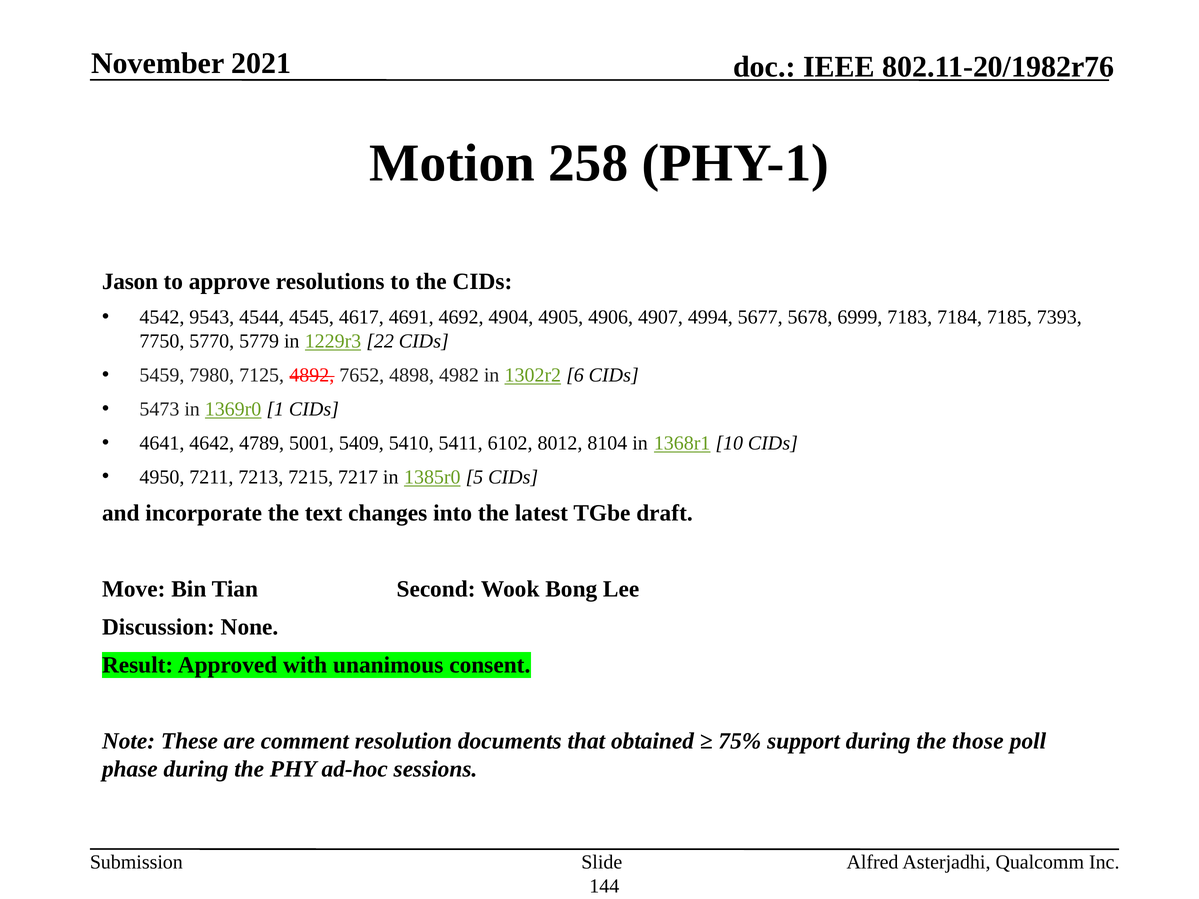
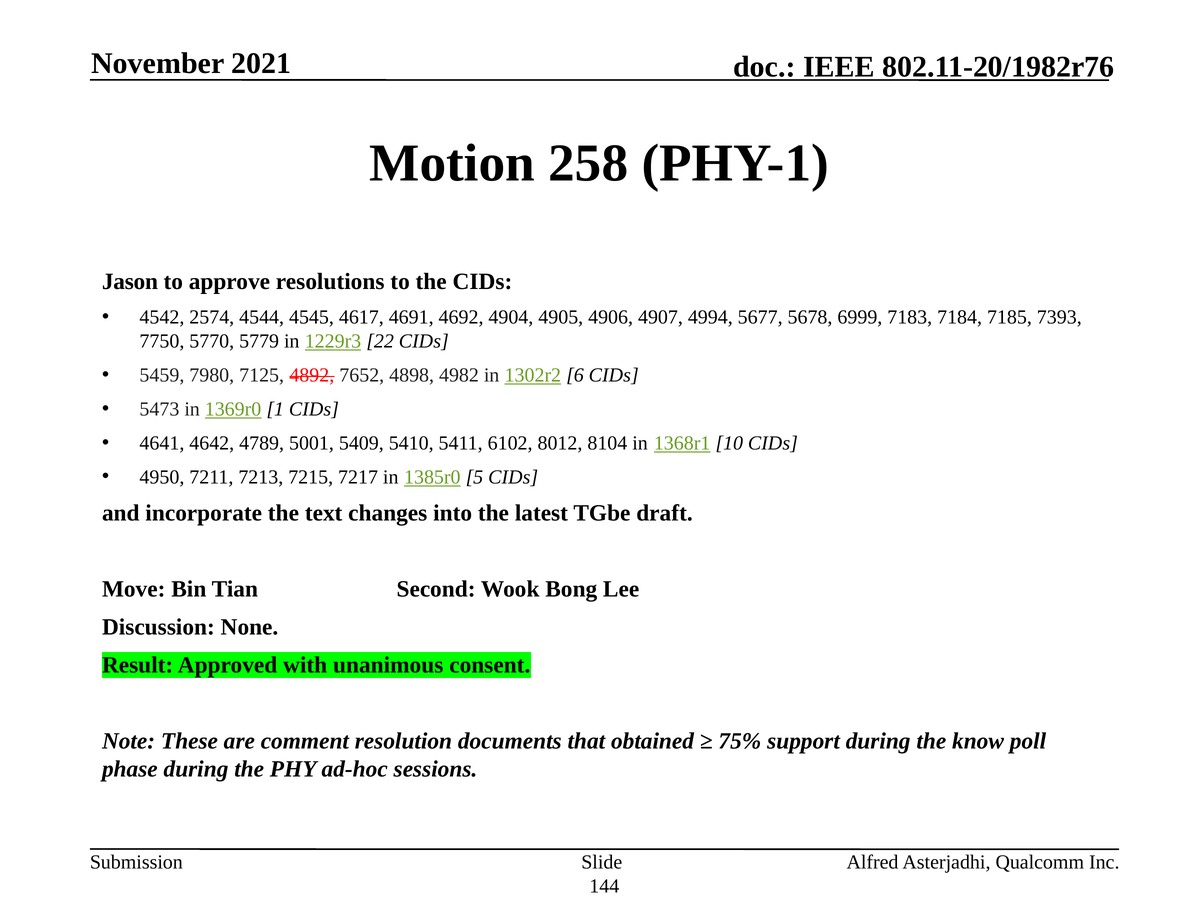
9543: 9543 -> 2574 (212, 317)
those: those -> know (978, 741)
